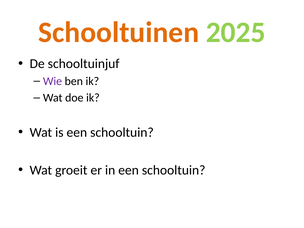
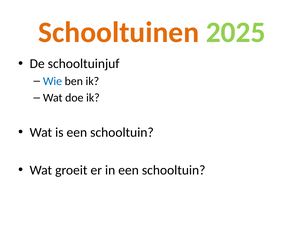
Wie colour: purple -> blue (52, 81)
